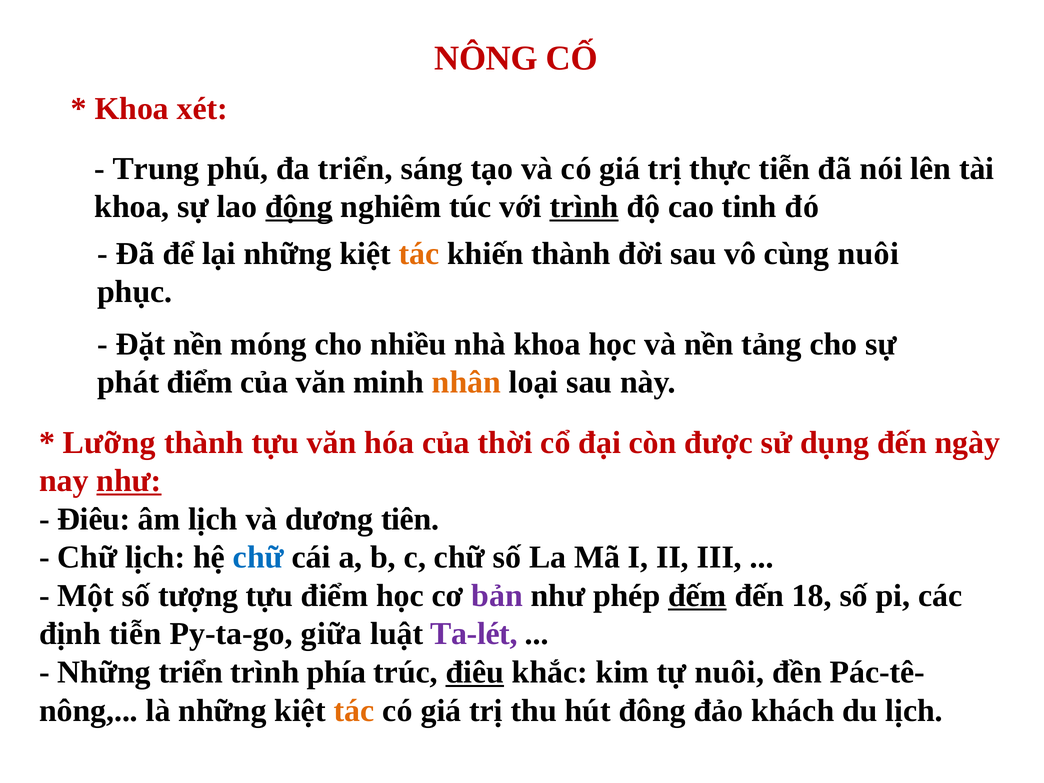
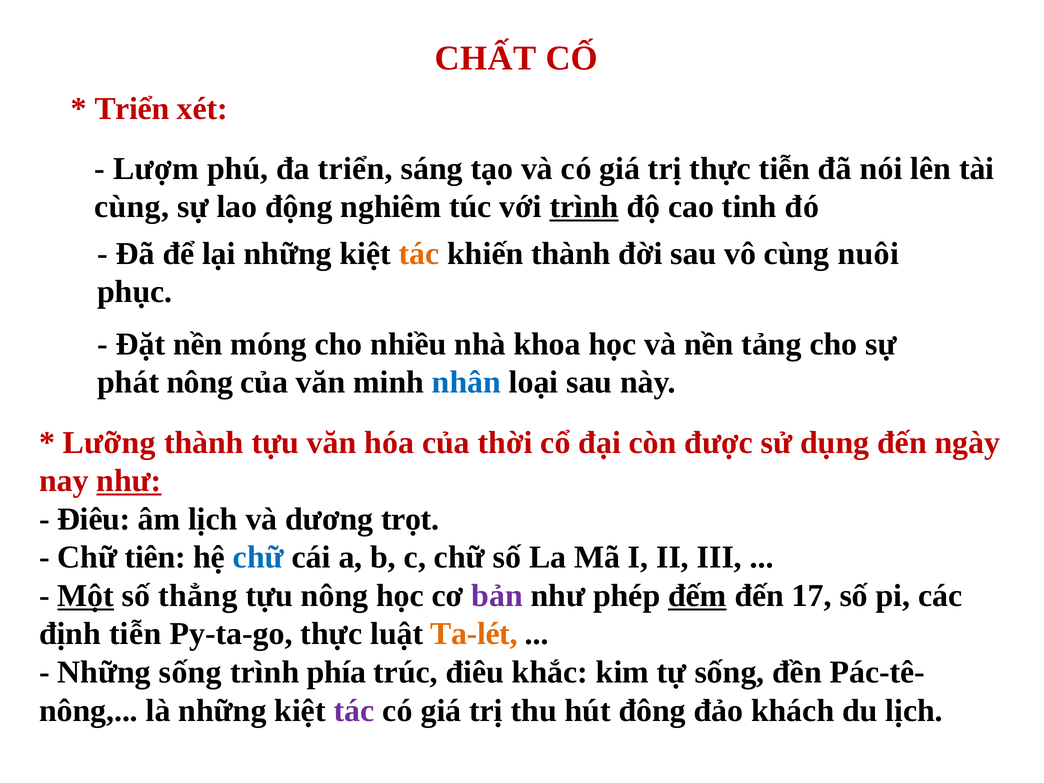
NÔNG: NÔNG -> CHẤT (486, 58)
Khoa: Khoa -> Triển (132, 109)
Trung: Trung -> Lượm (156, 169)
khoa: khoa -> cùng (132, 207)
động underline: present -> none (299, 207)
phát điểm: điểm -> nông (200, 382)
nhân colour: orange -> blue (466, 382)
tiên: tiên -> trọt (410, 519)
Chữ lịch: lịch -> tiên (155, 557)
Một underline: none -> present (86, 596)
tượng: tượng -> thẳng (198, 596)
tựu điểm: điểm -> nông (335, 596)
18: 18 -> 17 (812, 596)
Py-ta-go giữa: giữa -> thực (331, 634)
Ta-lét colour: purple -> orange (474, 634)
Những triển: triển -> sống (190, 672)
điêu underline: present -> none (475, 672)
tự nuôi: nuôi -> sống (729, 672)
tác colour: orange -> purple (354, 710)
